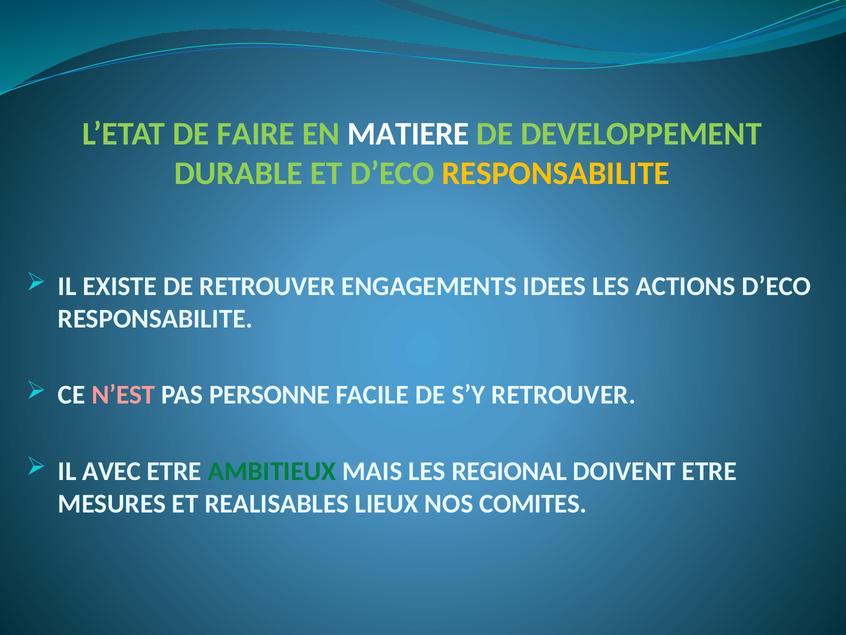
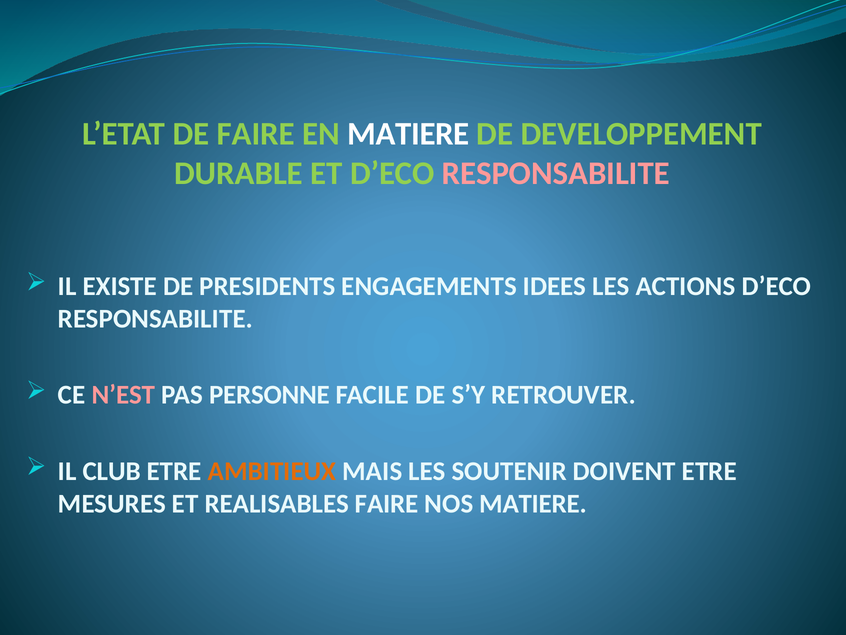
RESPONSABILITE colour: yellow -> pink (556, 173)
DE RETROUVER: RETROUVER -> PRESIDENTS (267, 286)
AVEC: AVEC -> CLUB (112, 471)
AMBITIEUX colour: green -> orange (272, 471)
REGIONAL: REGIONAL -> SOUTENIR (509, 471)
REALISABLES LIEUX: LIEUX -> FAIRE (387, 503)
NOS COMITES: COMITES -> MATIERE (533, 503)
